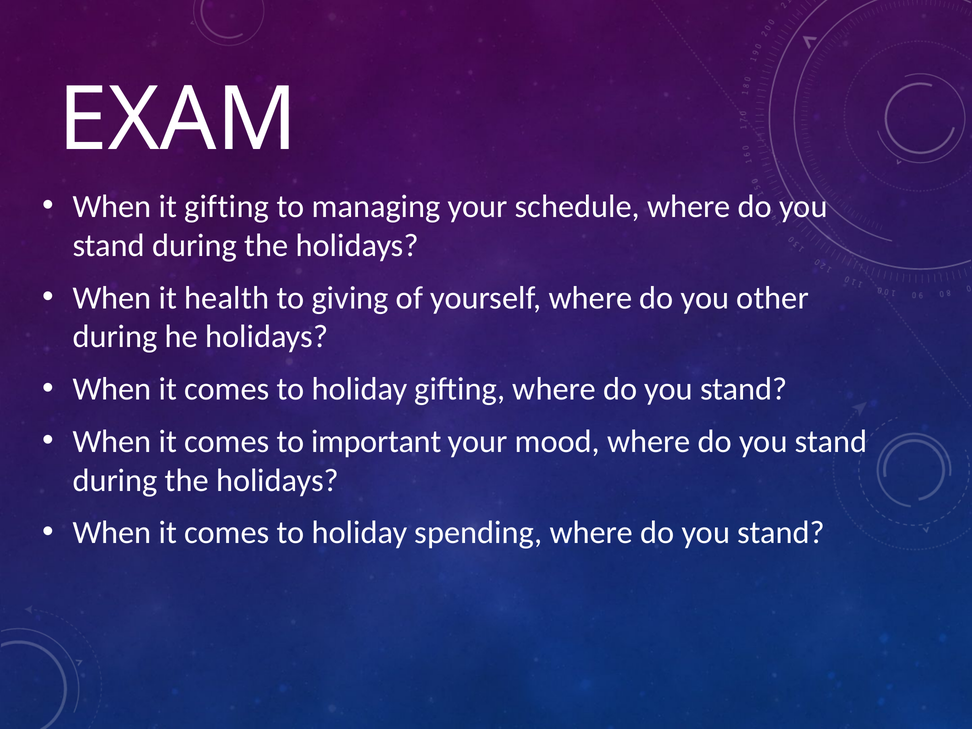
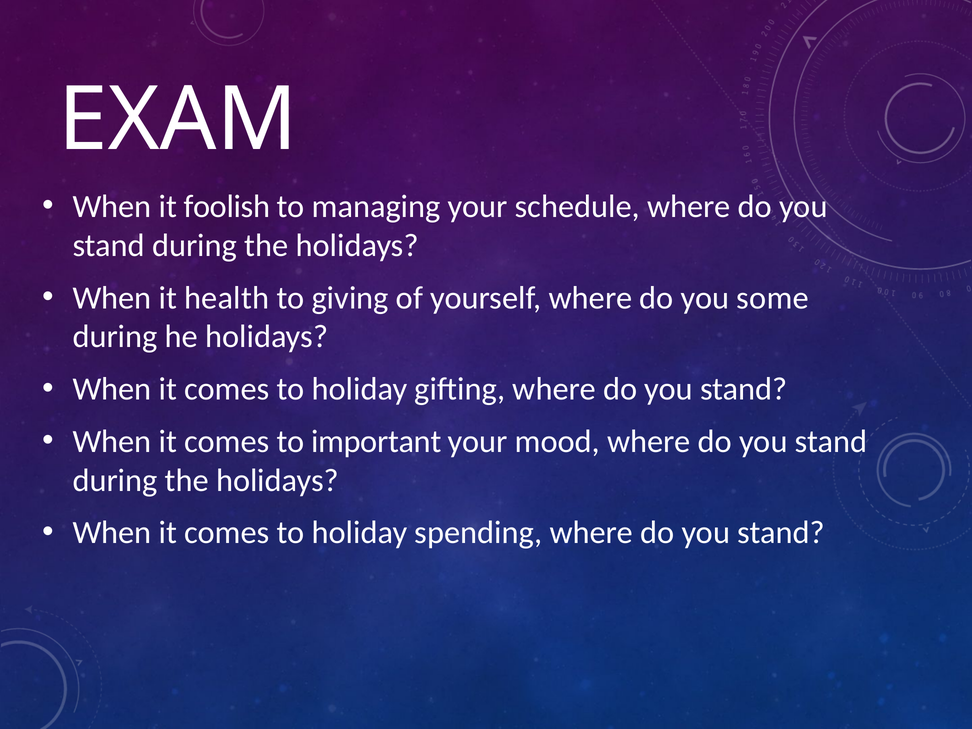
it gifting: gifting -> foolish (227, 207)
other: other -> some (773, 298)
